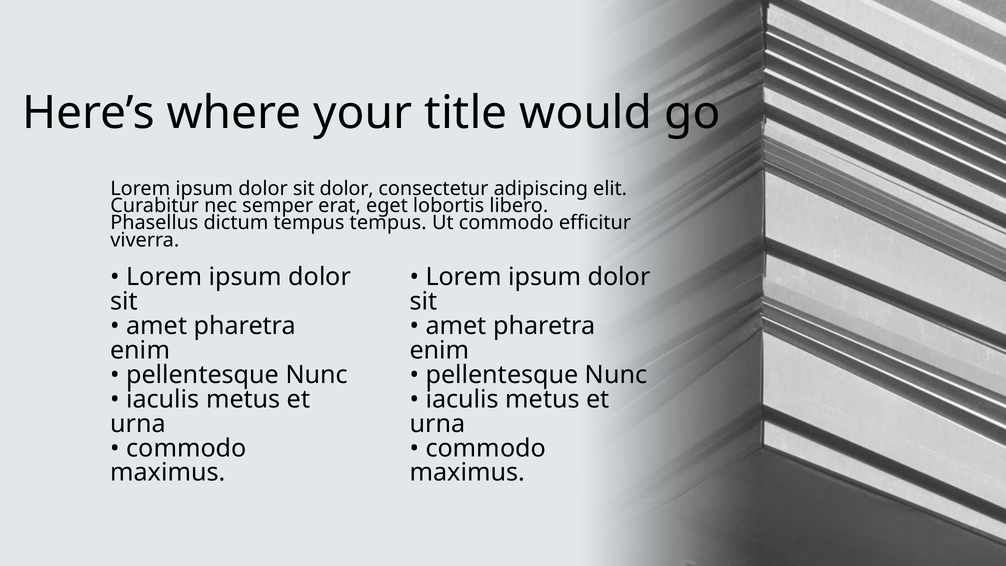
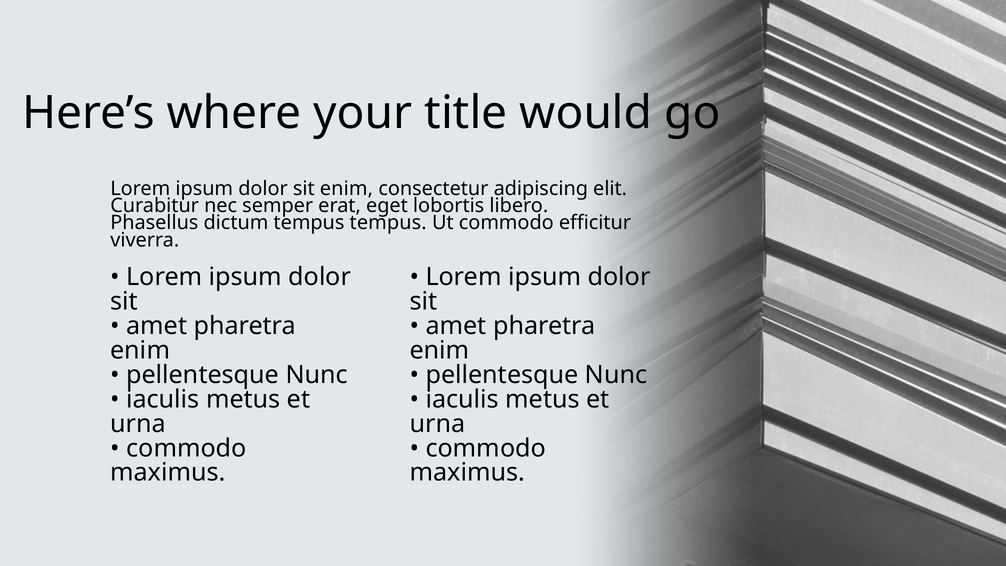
sit dolor: dolor -> enim (346, 188)
